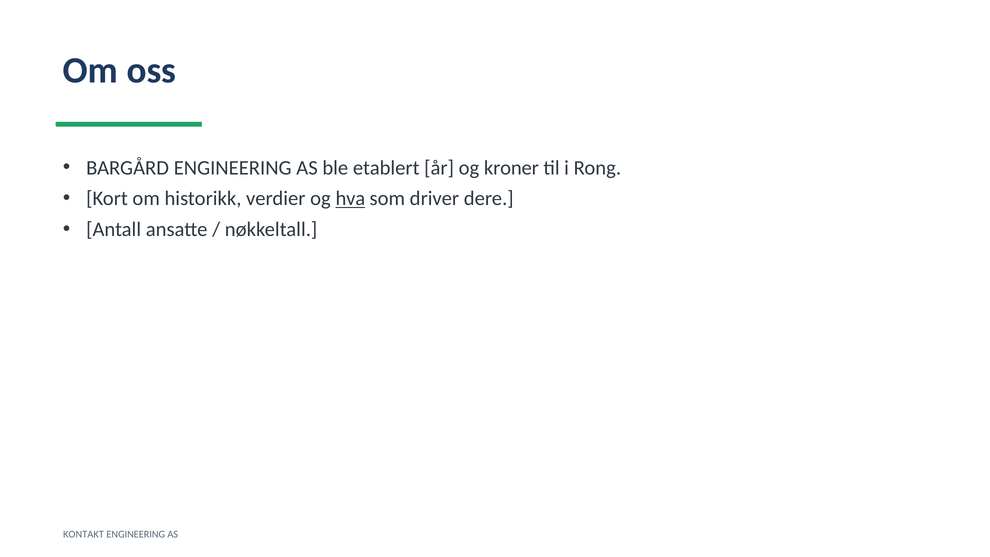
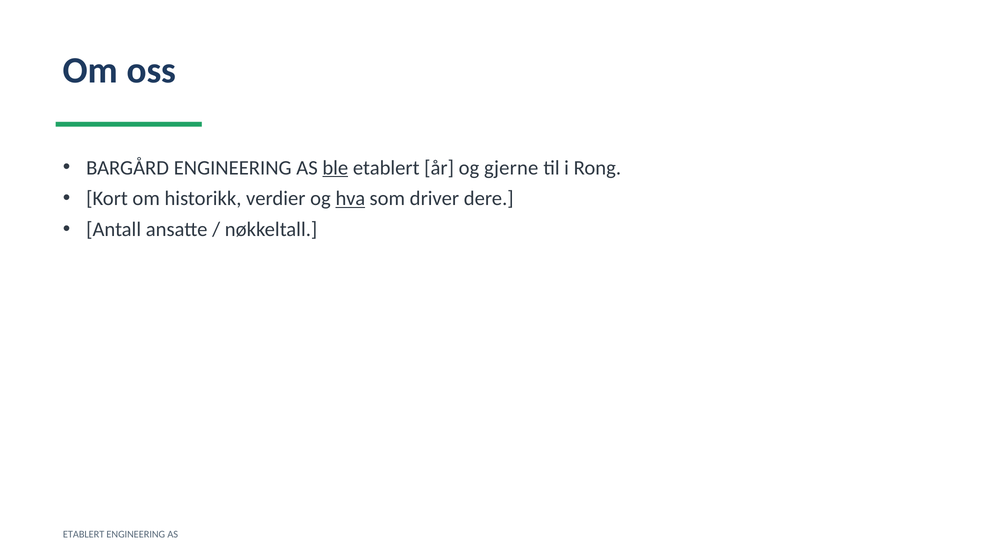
ble underline: none -> present (335, 168)
kroner: kroner -> gjerne (511, 168)
KONTAKT: KONTAKT -> ETABLERT (84, 534)
